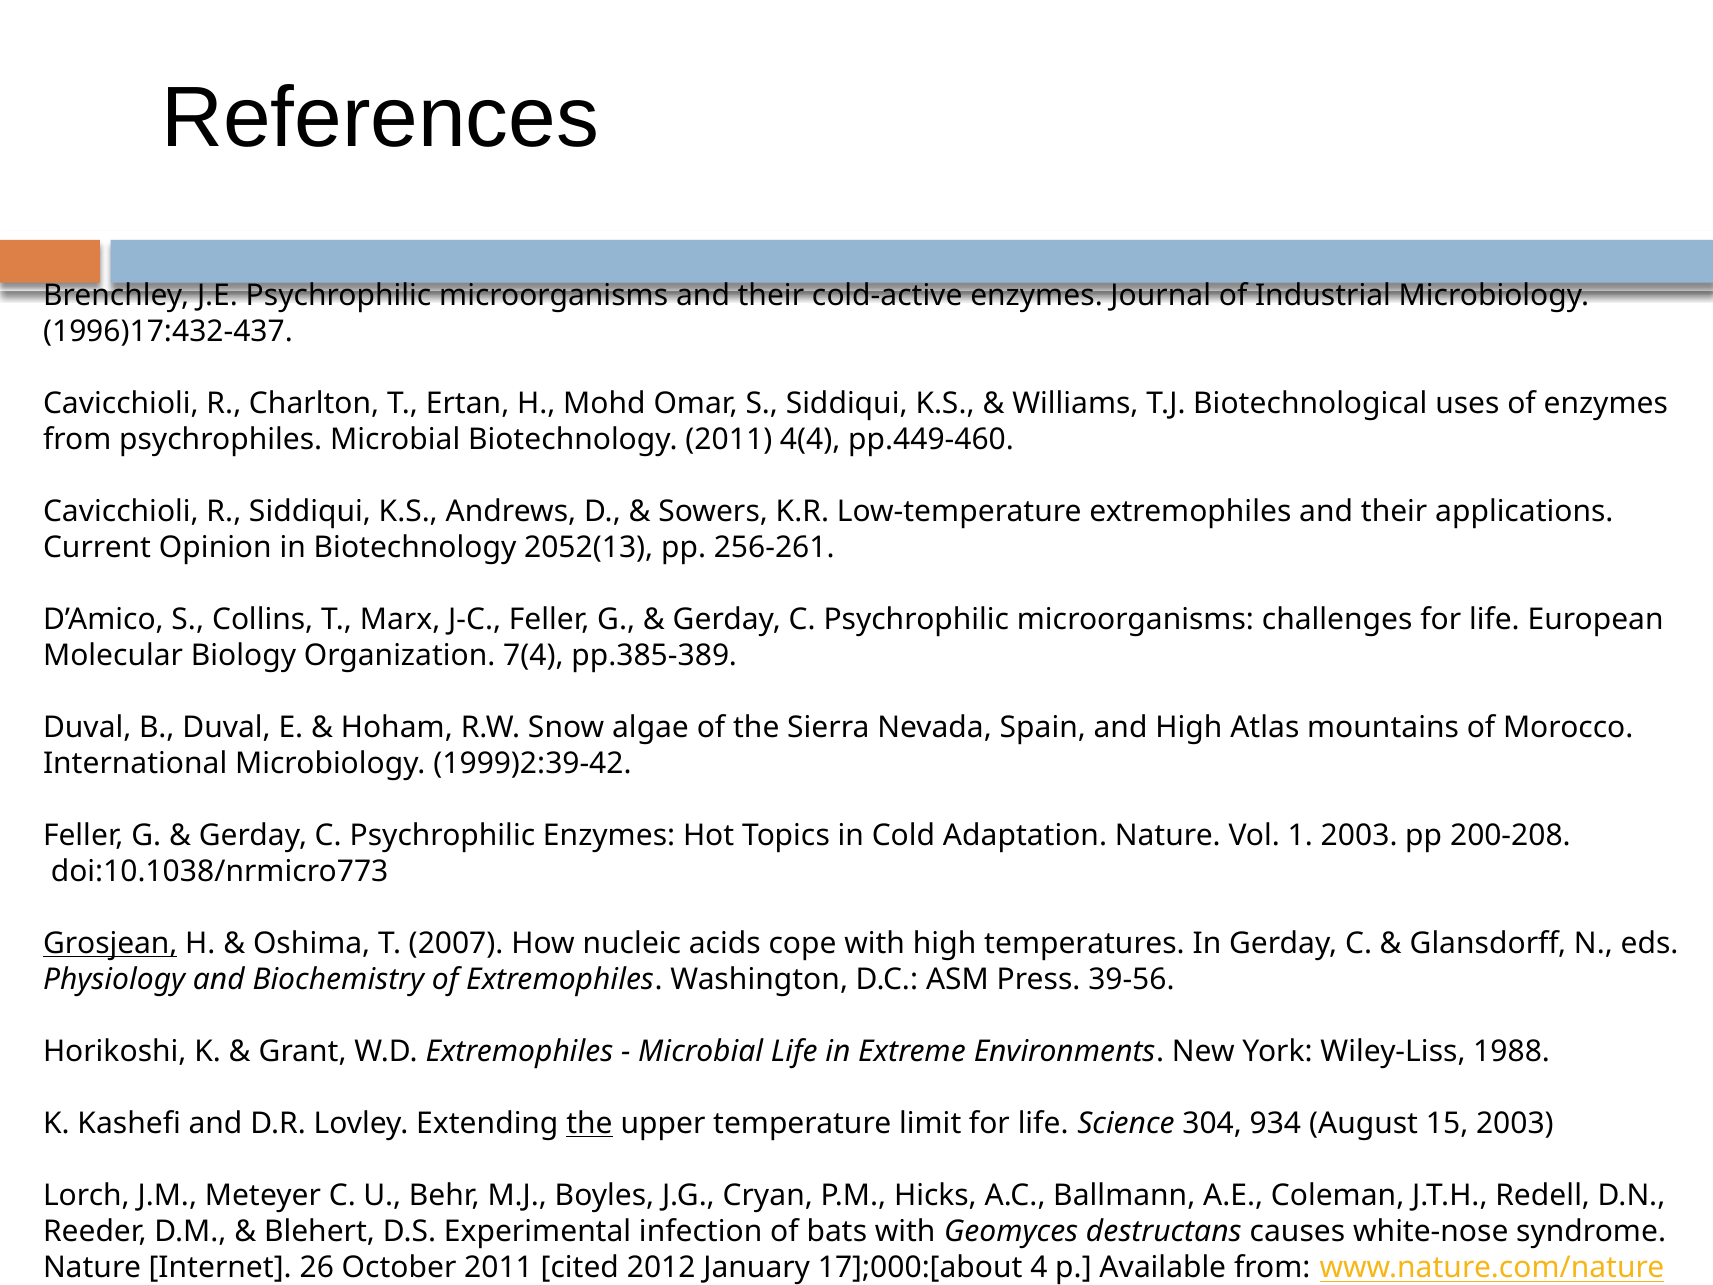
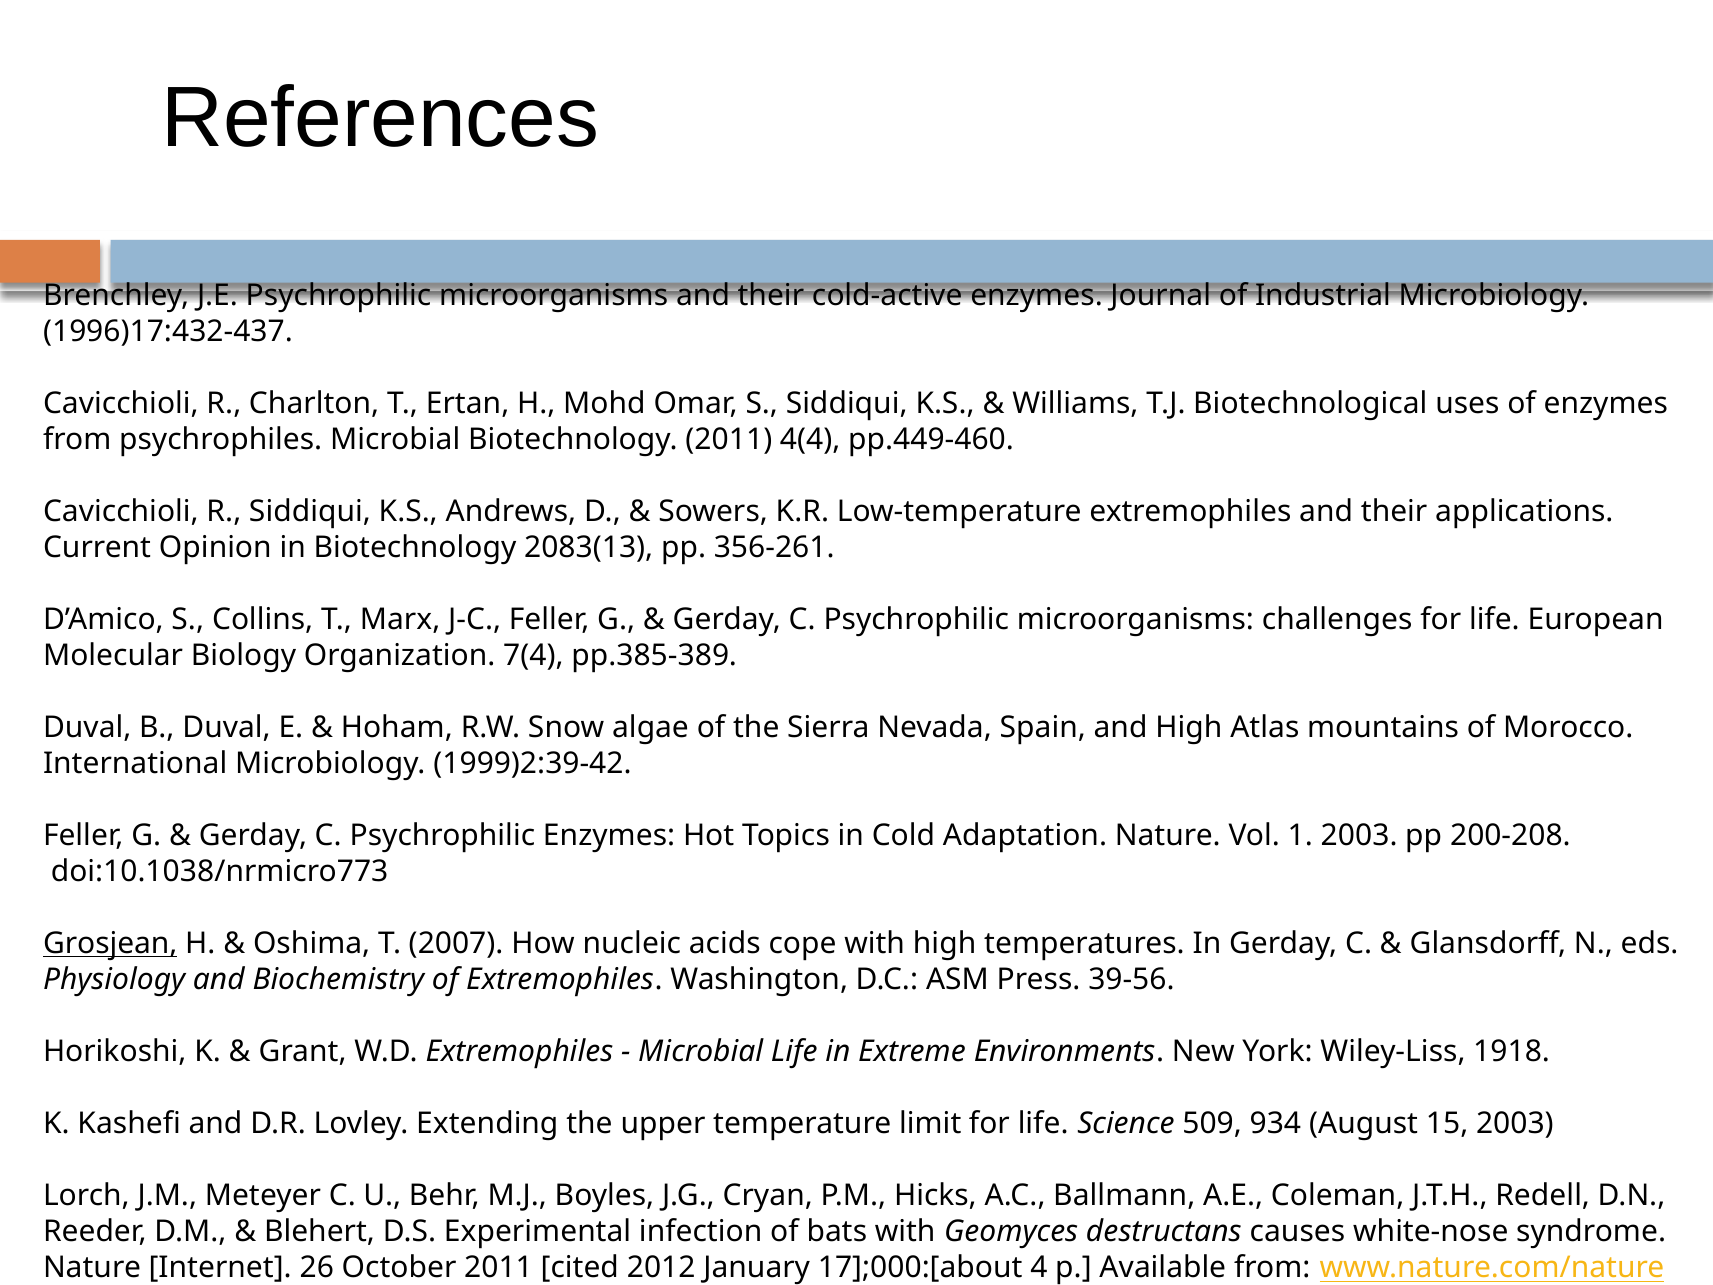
2052(13: 2052(13 -> 2083(13 (589, 548)
256-261: 256-261 -> 356-261 (774, 548)
1988: 1988 -> 1918 (1512, 1051)
the underline: present -> none (590, 1123)
304: 304 -> 509 (1212, 1123)
